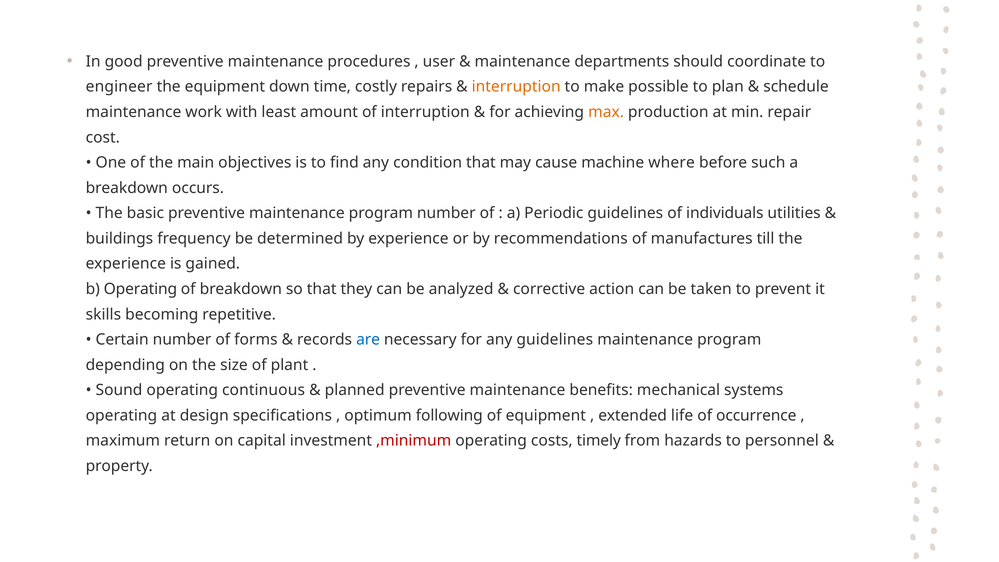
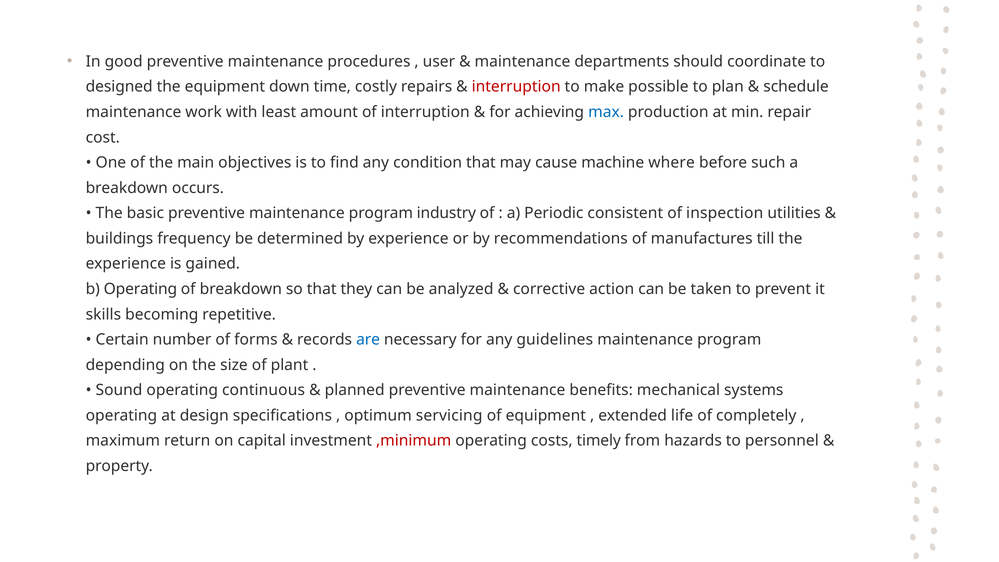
engineer: engineer -> designed (119, 87)
interruption colour: orange -> red (516, 87)
max colour: orange -> blue (606, 112)
program number: number -> industry (446, 213)
Periodic guidelines: guidelines -> consistent (625, 213)
individuals: individuals -> inspection (725, 213)
following: following -> servicing (449, 415)
occurrence: occurrence -> completely (756, 415)
